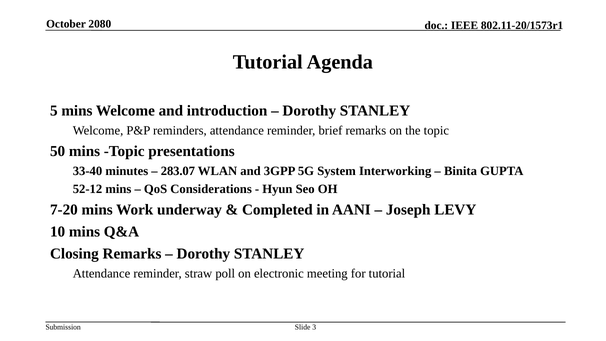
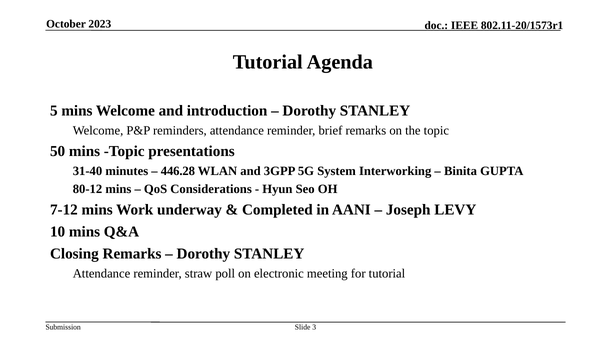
2080: 2080 -> 2023 (100, 24)
33-40: 33-40 -> 31-40 (87, 171)
283.07: 283.07 -> 446.28 (178, 171)
52-12: 52-12 -> 80-12 (87, 189)
7-20: 7-20 -> 7-12 (64, 210)
